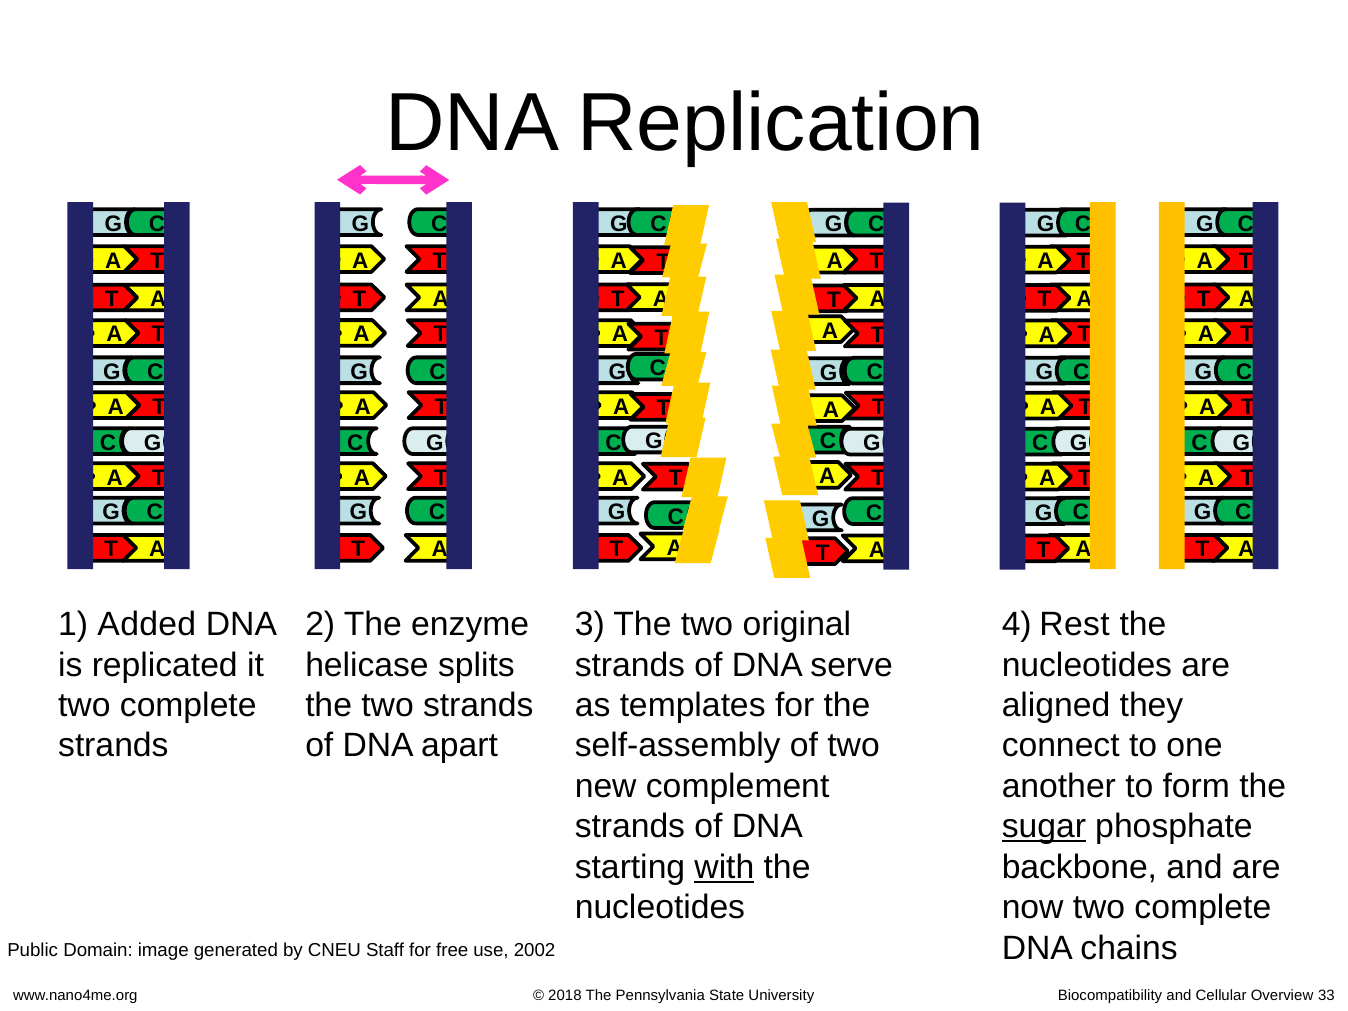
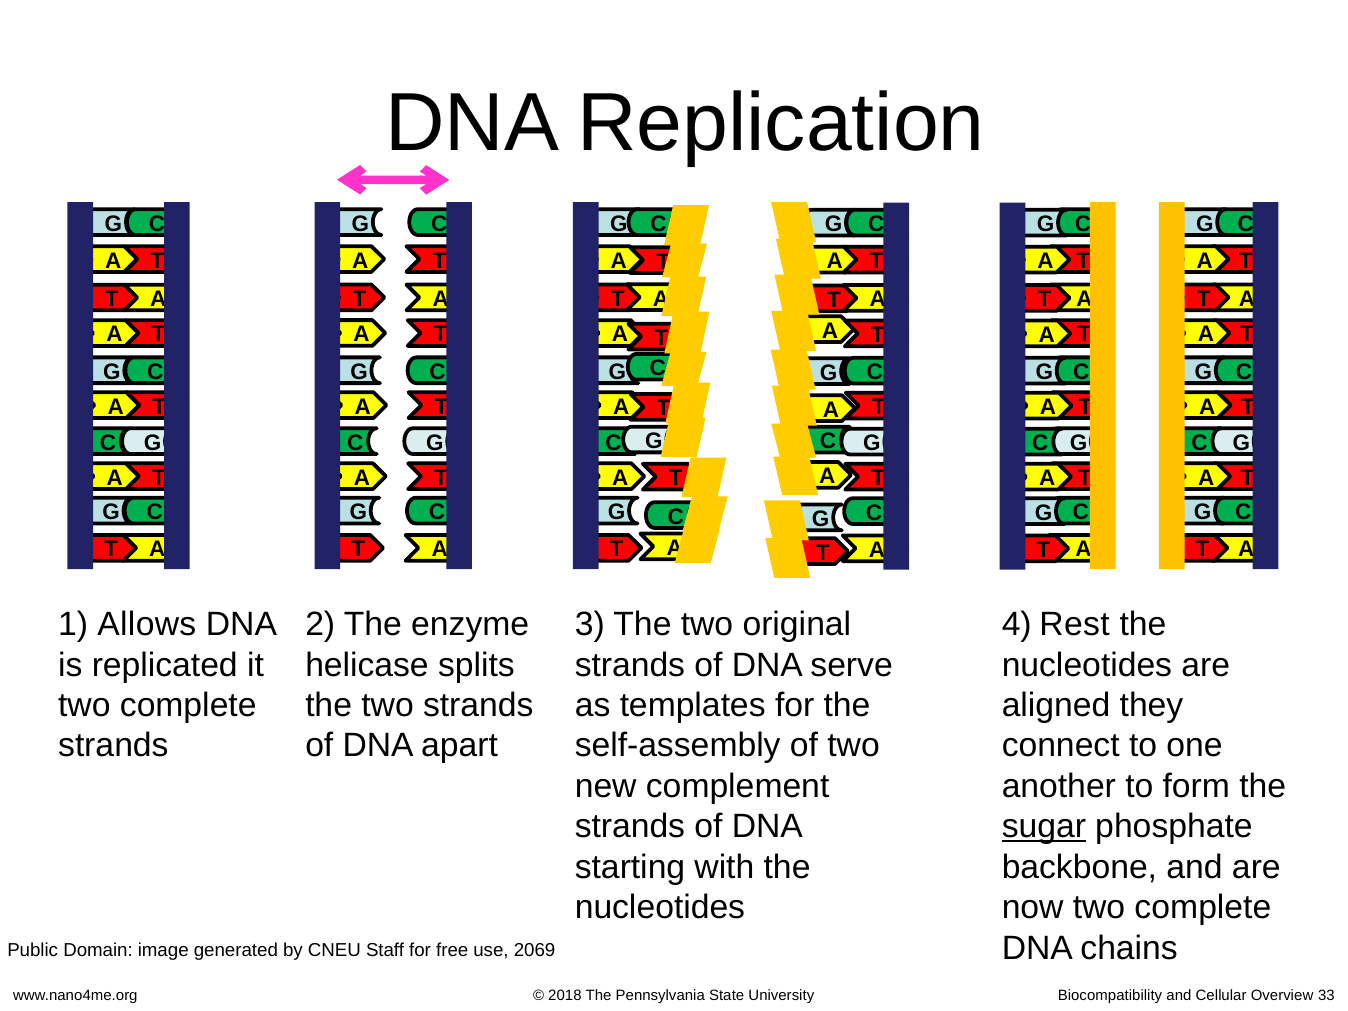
Added: Added -> Allows (147, 625)
with underline: present -> none (724, 867)
2002: 2002 -> 2069 (535, 950)
